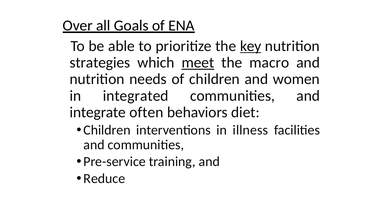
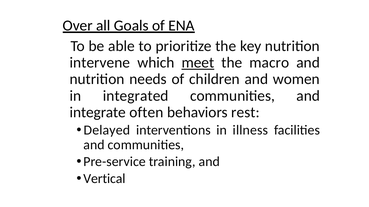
key underline: present -> none (251, 46)
strategies: strategies -> intervene (100, 63)
diet: diet -> rest (245, 113)
Children: Children -> Delayed (107, 130)
Reduce: Reduce -> Vertical (104, 179)
